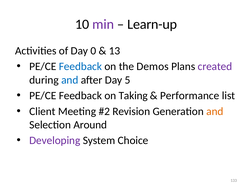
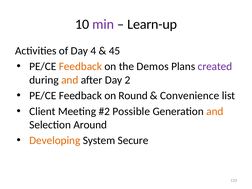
0: 0 -> 4 (93, 51)
13: 13 -> 45 (114, 51)
Feedback colour: blue -> orange (80, 66)
and colour: blue -> orange (70, 80)
5: 5 -> 2 (127, 80)
Taking: Taking -> Round (133, 96)
Performance: Performance -> Convenience (190, 96)
Revision: Revision -> Possible (131, 111)
Developing colour: purple -> orange (55, 140)
Choice: Choice -> Secure (133, 140)
